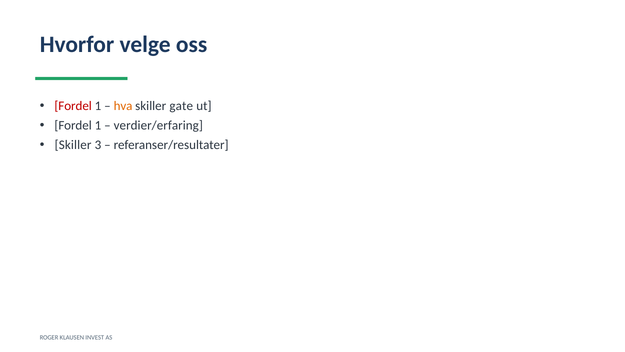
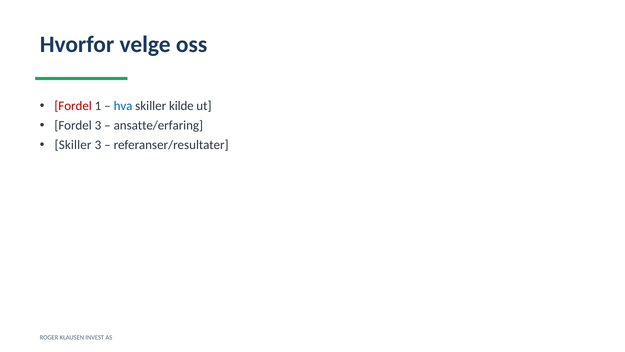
hva colour: orange -> blue (123, 106)
gate: gate -> kilde (181, 106)
1: 1 -> 3 (98, 125)
verdier/erfaring: verdier/erfaring -> ansatte/erfaring (158, 125)
